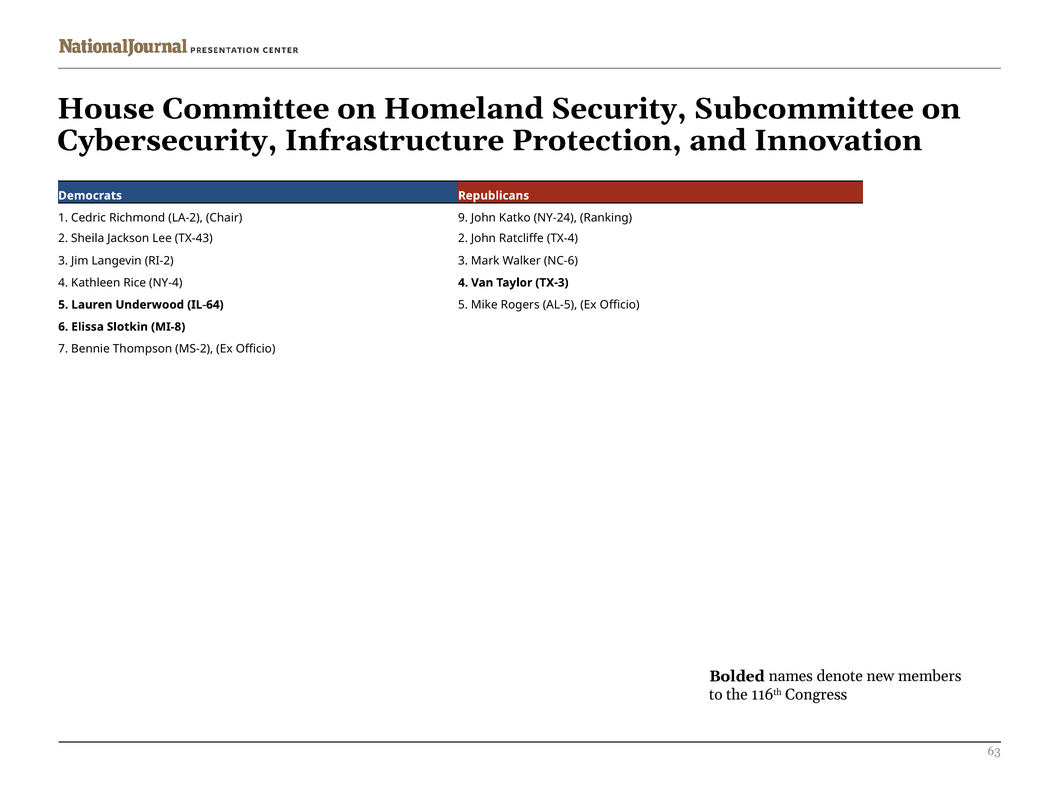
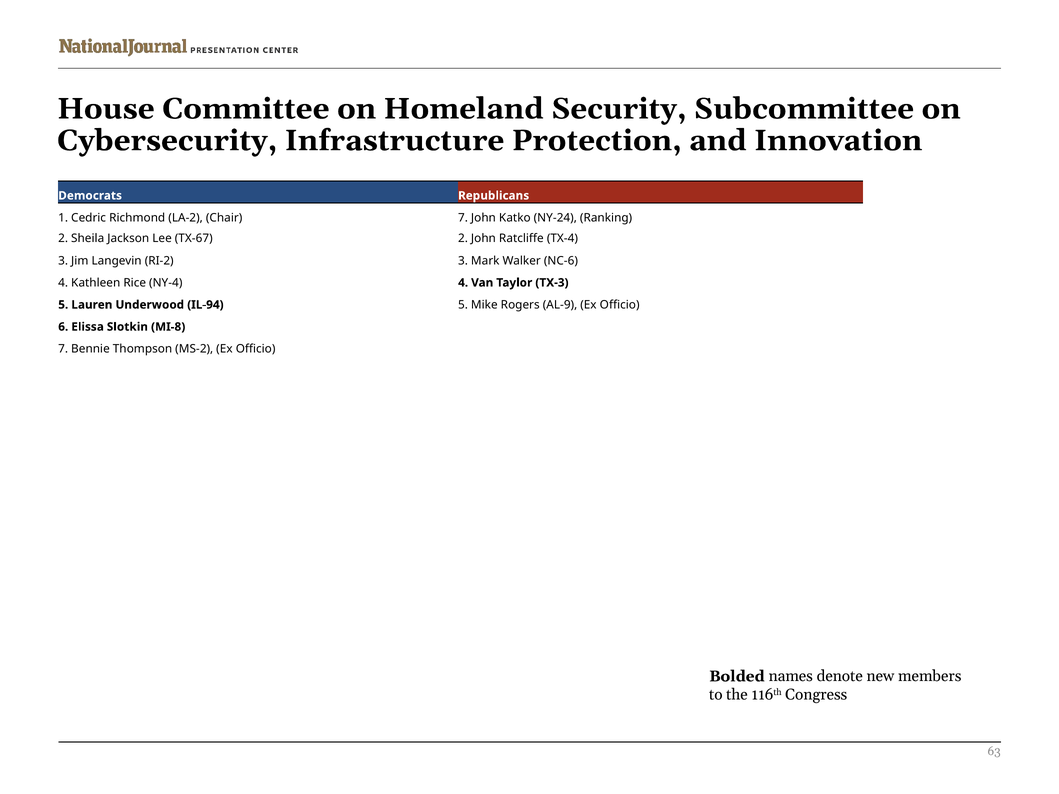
Chair 9: 9 -> 7 (463, 218)
TX-43: TX-43 -> TX-67 (194, 239)
IL-64: IL-64 -> IL-94 (205, 305)
AL-5: AL-5 -> AL-9 (560, 305)
